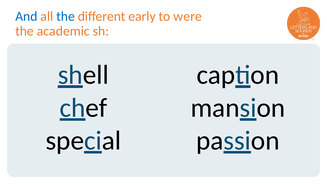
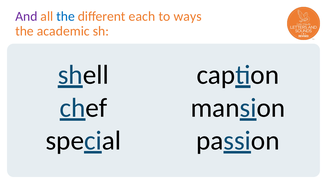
And colour: blue -> purple (26, 16)
early: early -> each (142, 16)
were: were -> ways (188, 16)
